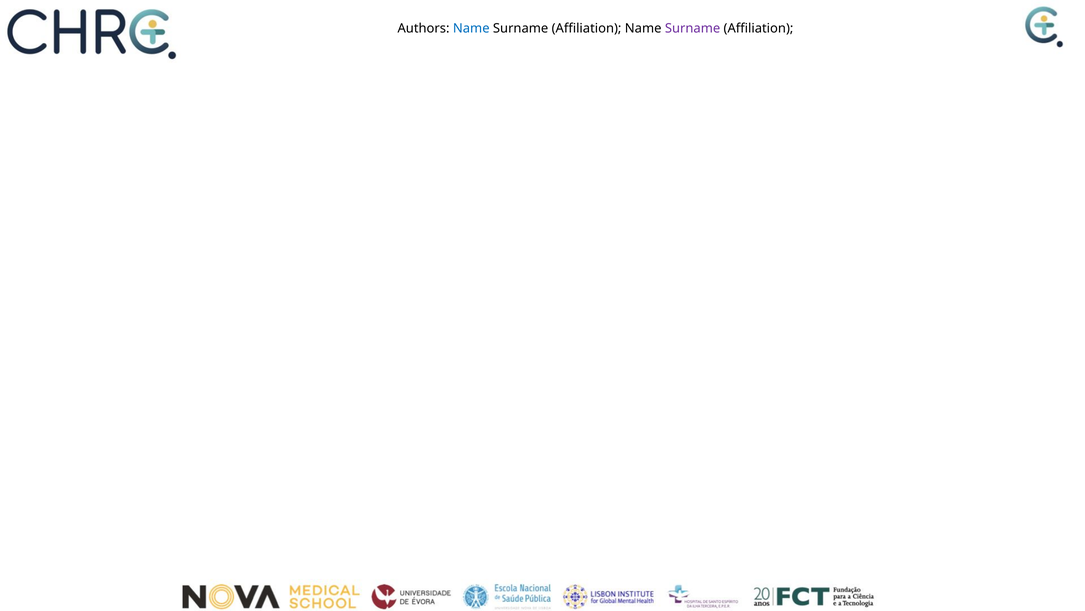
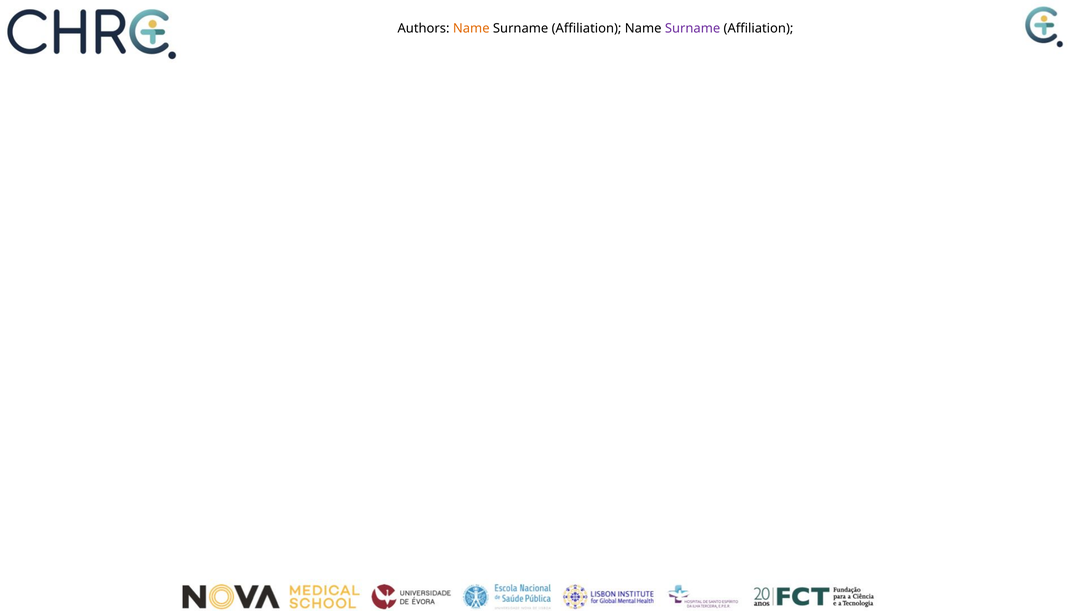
Name colour: blue -> orange (471, 28)
